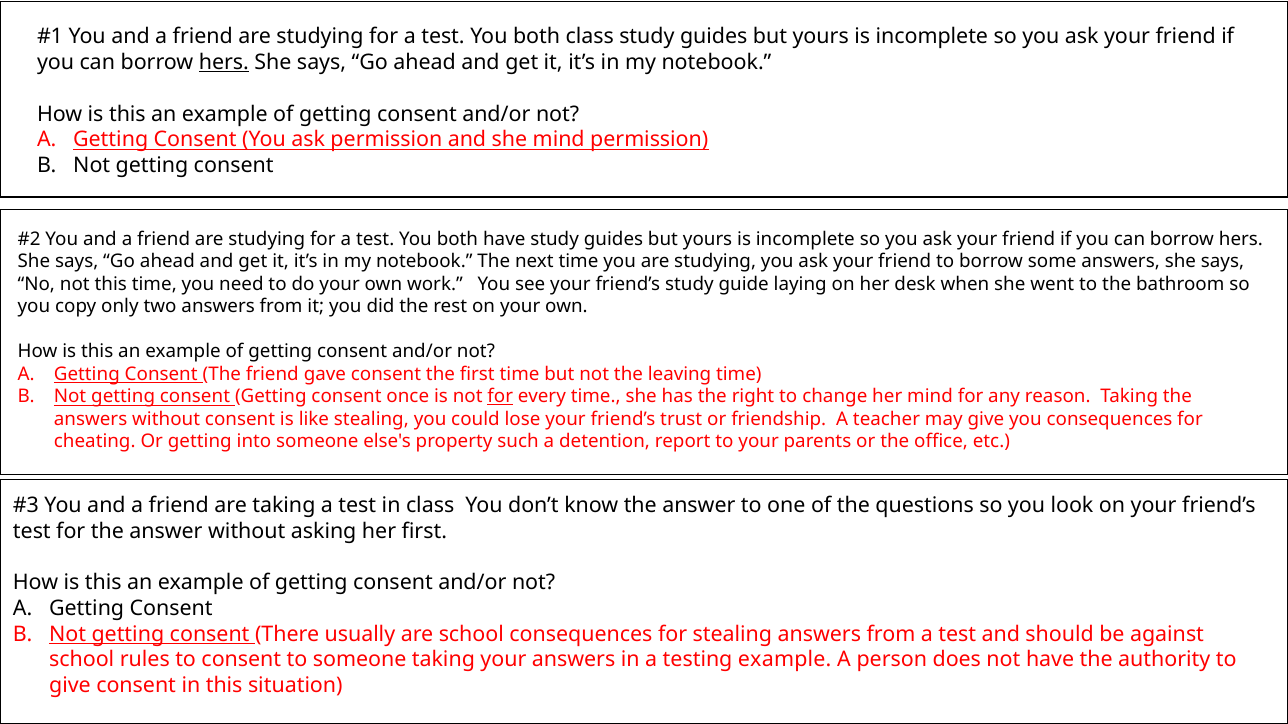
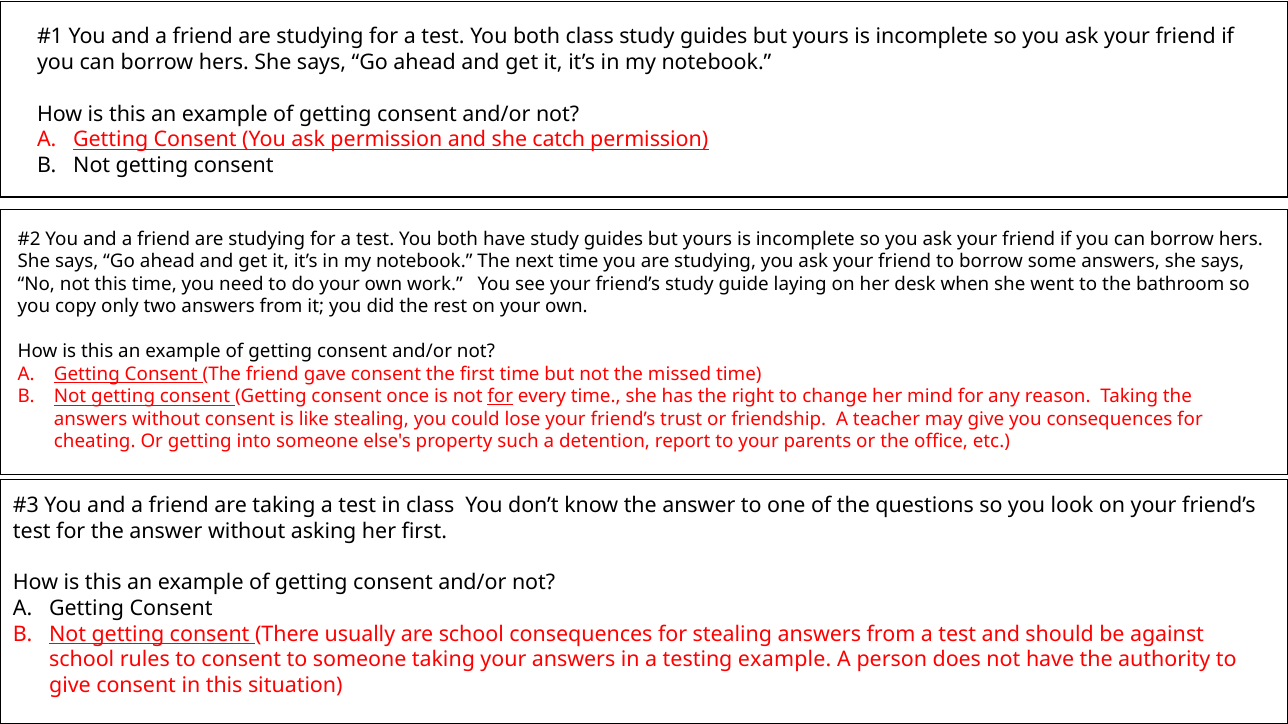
hers underline: present -> none (224, 63)
she mind: mind -> catch (559, 140)
leaving: leaving -> missed (679, 374)
